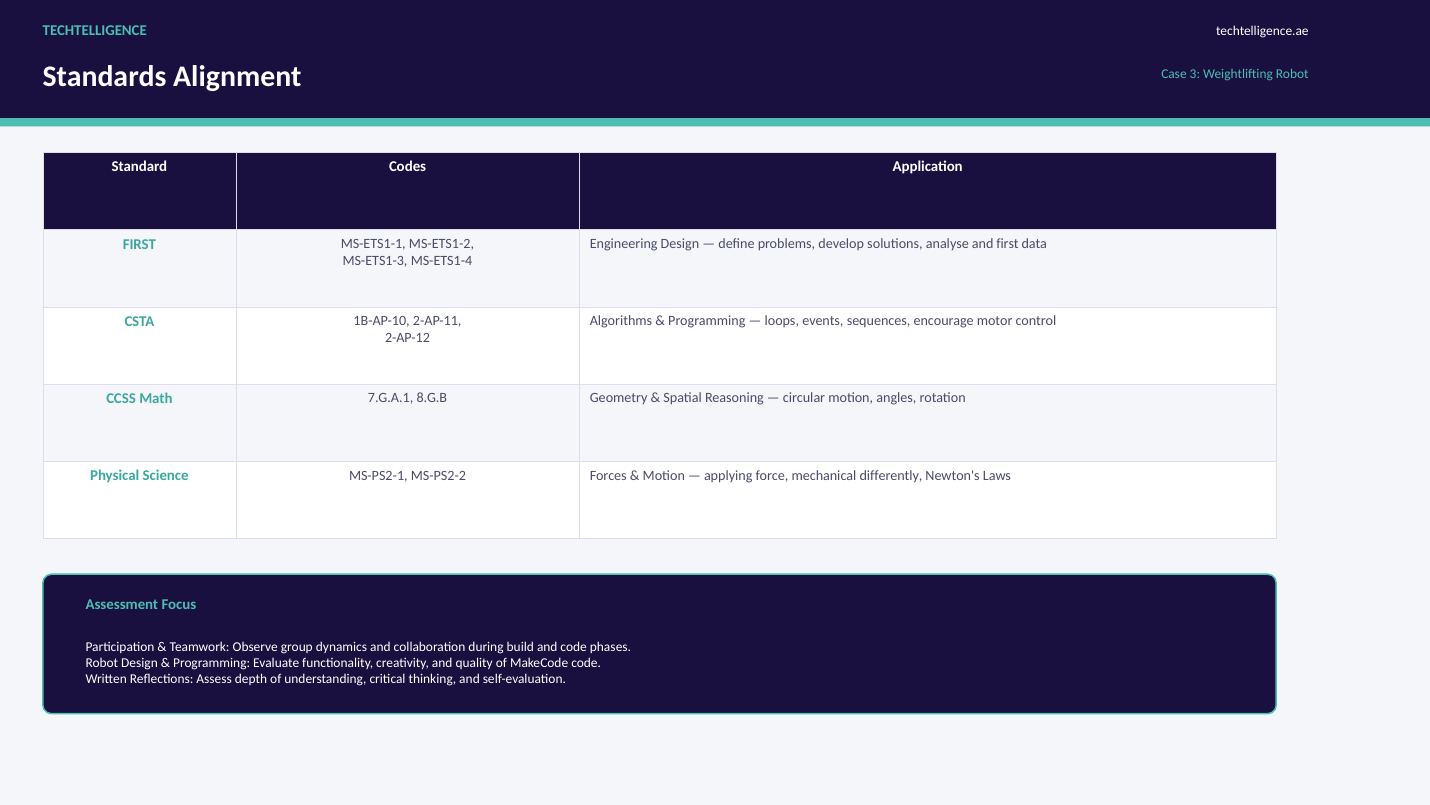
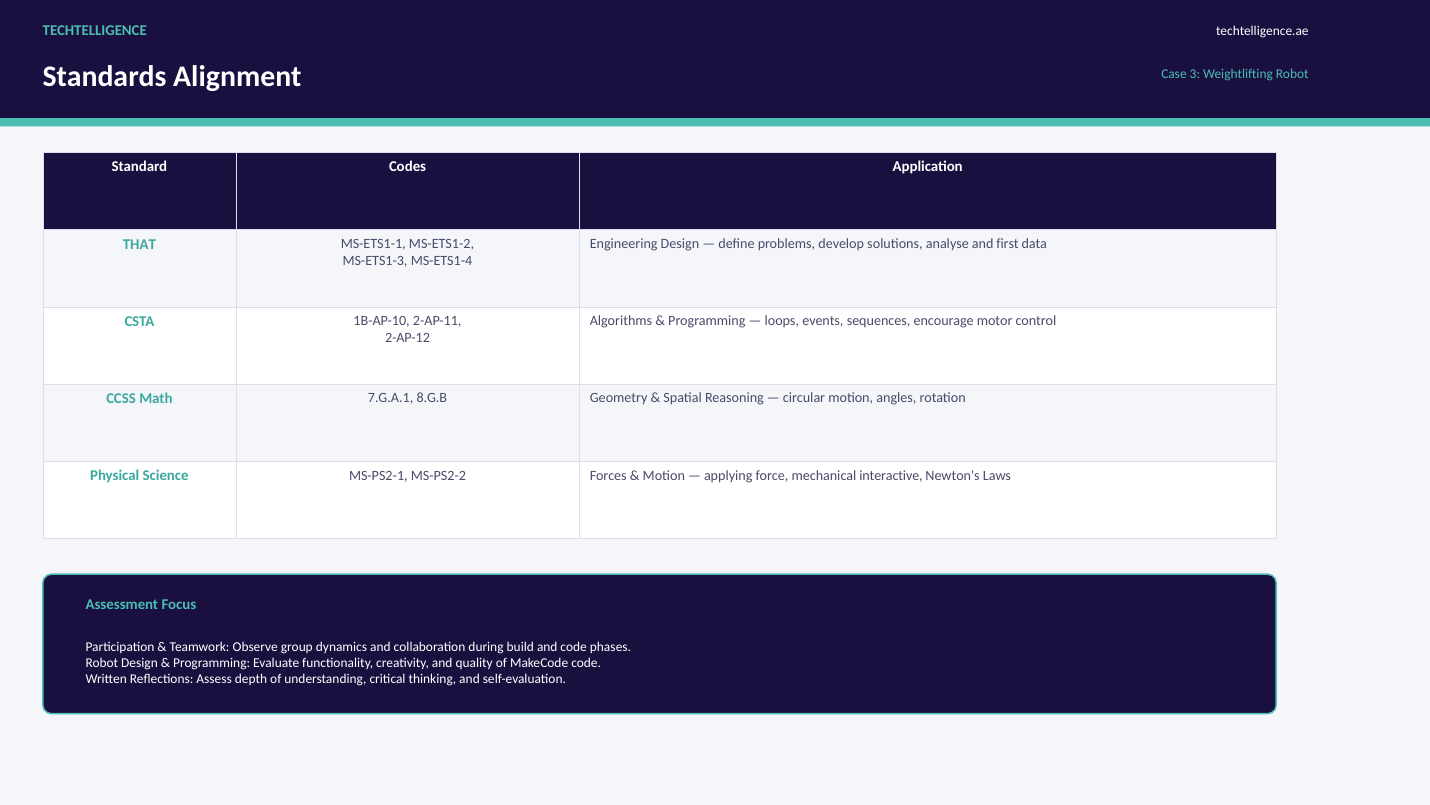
FIRST: FIRST -> THAT (139, 244)
differently: differently -> interactive (891, 475)
